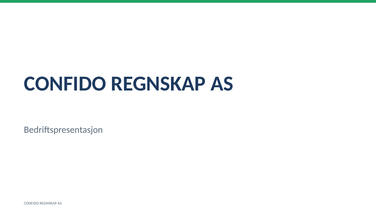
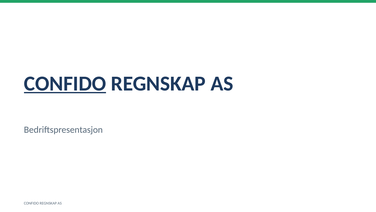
CONFIDO underline: none -> present (65, 83)
